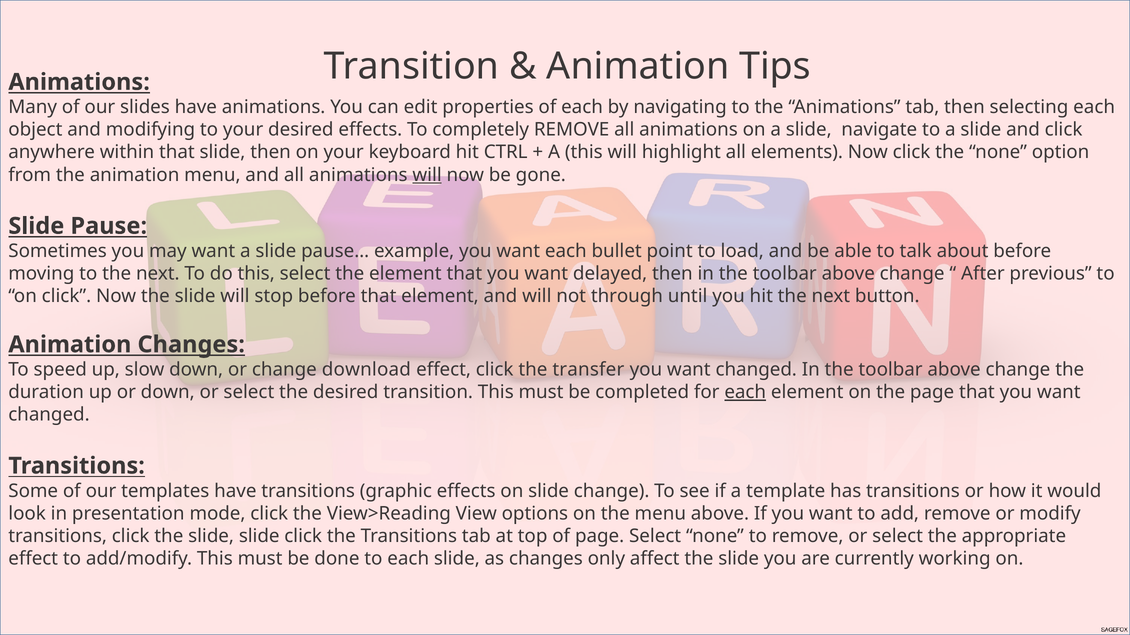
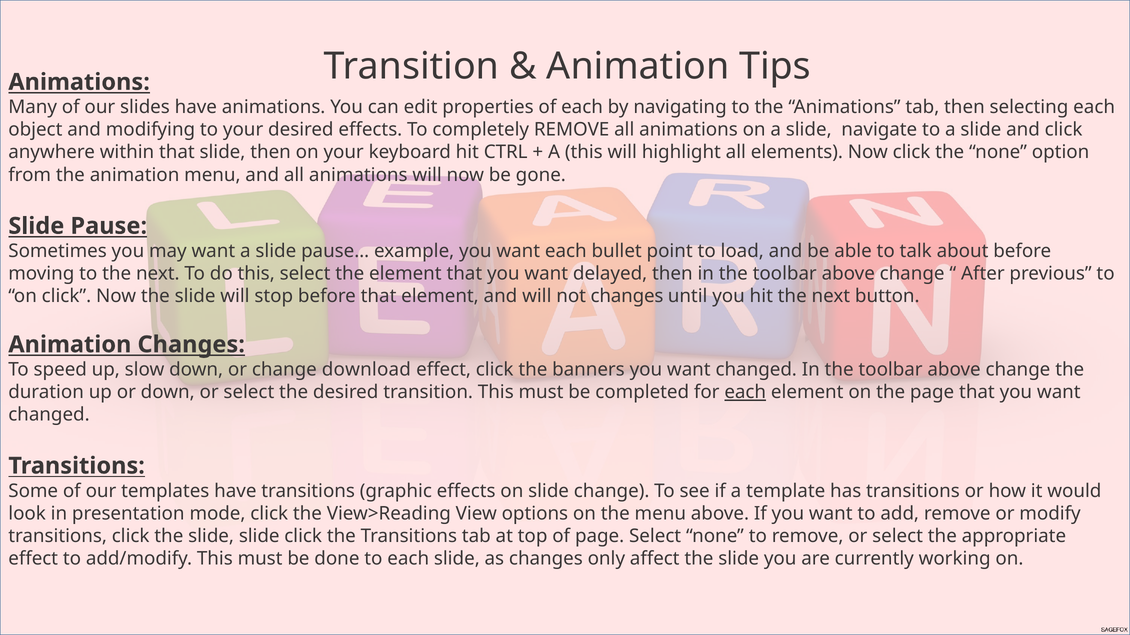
will underline: present -> none (427, 175)
not through: through -> changes (627, 296)
transfer: transfer -> banners (588, 370)
